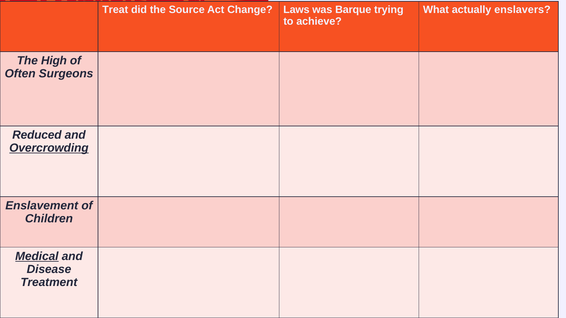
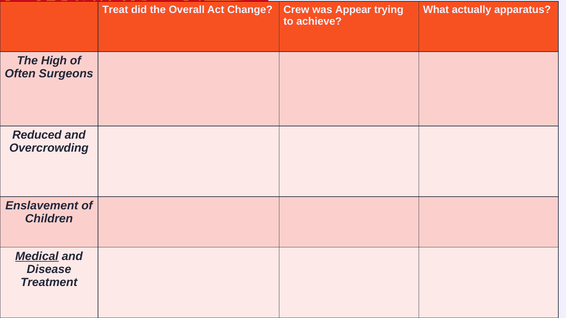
Source: Source -> Overall (187, 10)
Laws: Laws -> Crew (296, 10)
Barque: Barque -> Appear (353, 10)
enslavers: enslavers -> apparatus (523, 10)
Overcrowding underline: present -> none (49, 148)
